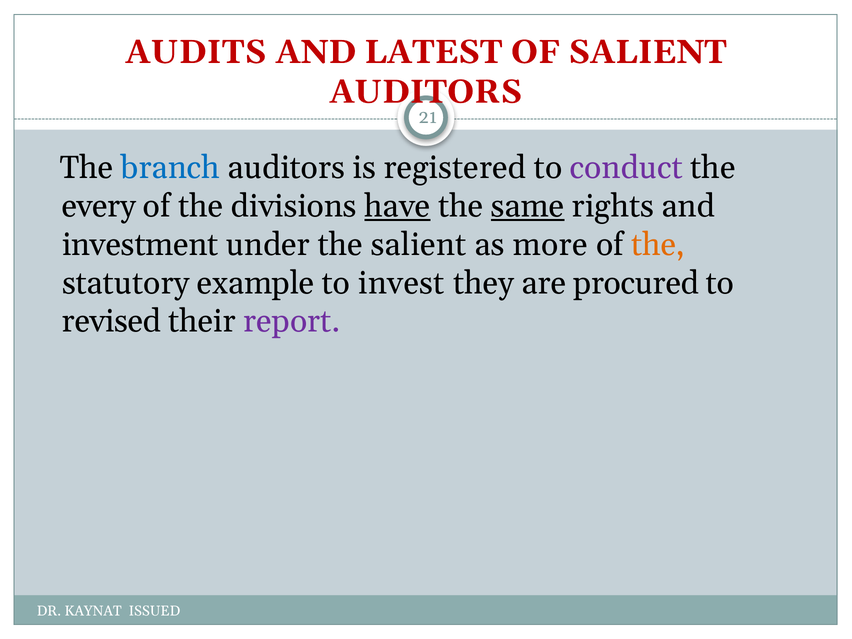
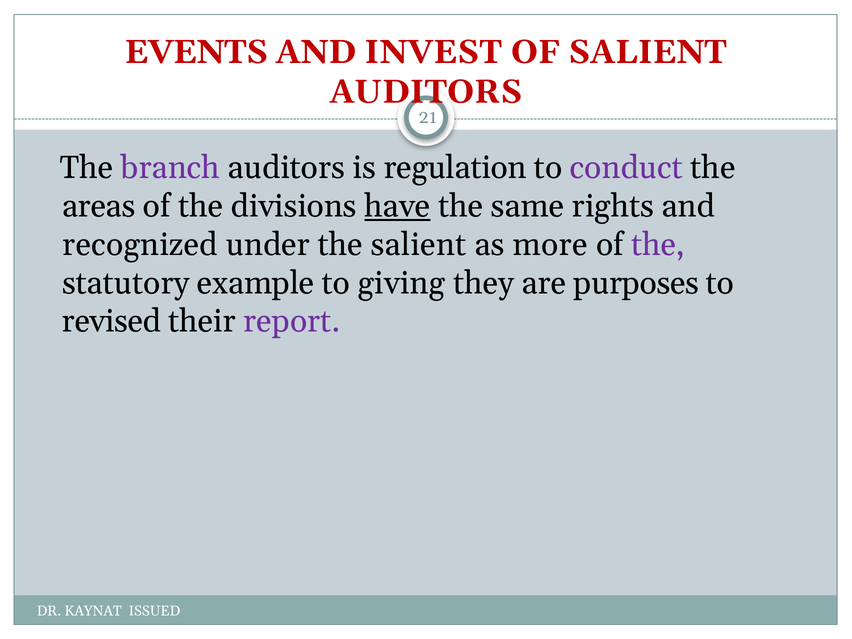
AUDITS: AUDITS -> EVENTS (196, 52)
LATEST: LATEST -> INVEST (433, 52)
branch colour: blue -> purple (170, 168)
registered: registered -> regulation (455, 168)
every: every -> areas (99, 206)
same underline: present -> none (528, 206)
investment: investment -> recognized (140, 245)
the colour: orange -> purple (658, 245)
invest: invest -> giving (401, 283)
procured: procured -> purposes (636, 283)
